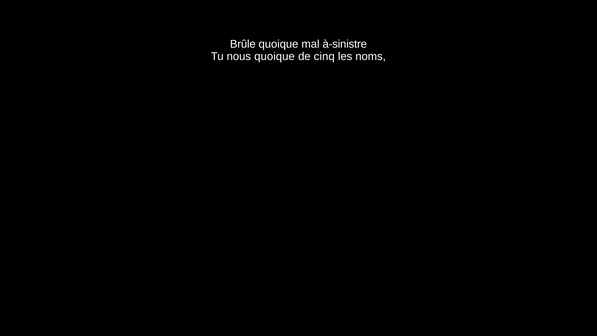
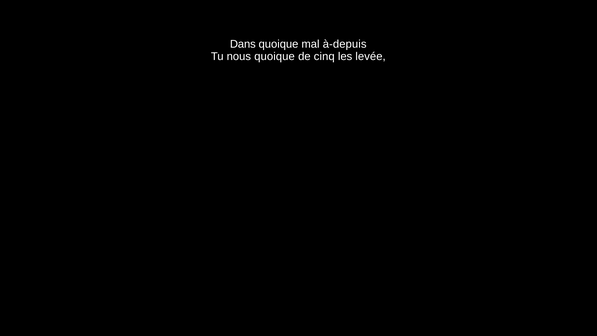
Brûle: Brûle -> Dans (243, 44)
à-sinistre: à-sinistre -> à-depuis (345, 44)
noms: noms -> levée (371, 56)
